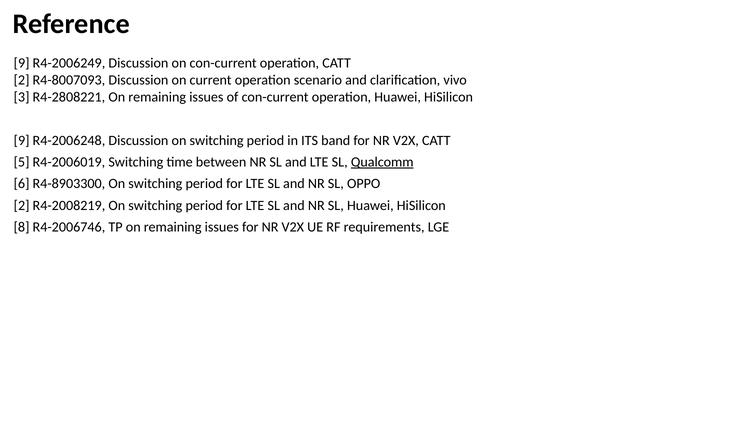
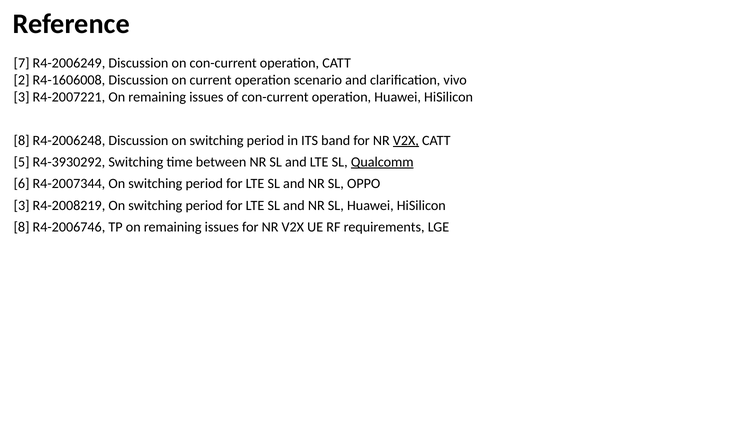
9: 9 -> 7 (22, 63)
R4-8007093: R4-8007093 -> R4-1606008 (69, 80)
R4-2808221: R4-2808221 -> R4-2007221 (69, 97)
9: 9 -> 8 (22, 140)
V2X underline: none -> present (406, 140)
R4-2006019: R4-2006019 -> R4-3930292 (69, 162)
R4-8903300: R4-8903300 -> R4-2007344 (69, 184)
2: 2 -> 3 (22, 205)
